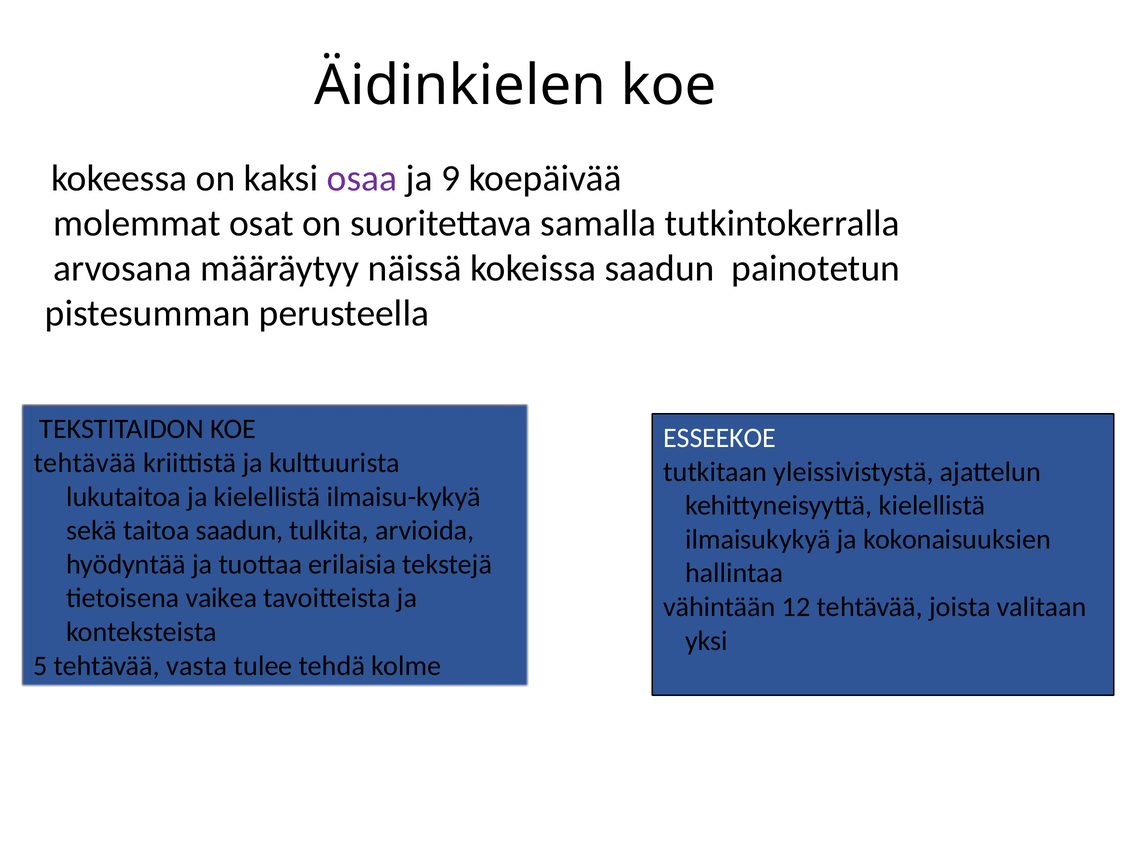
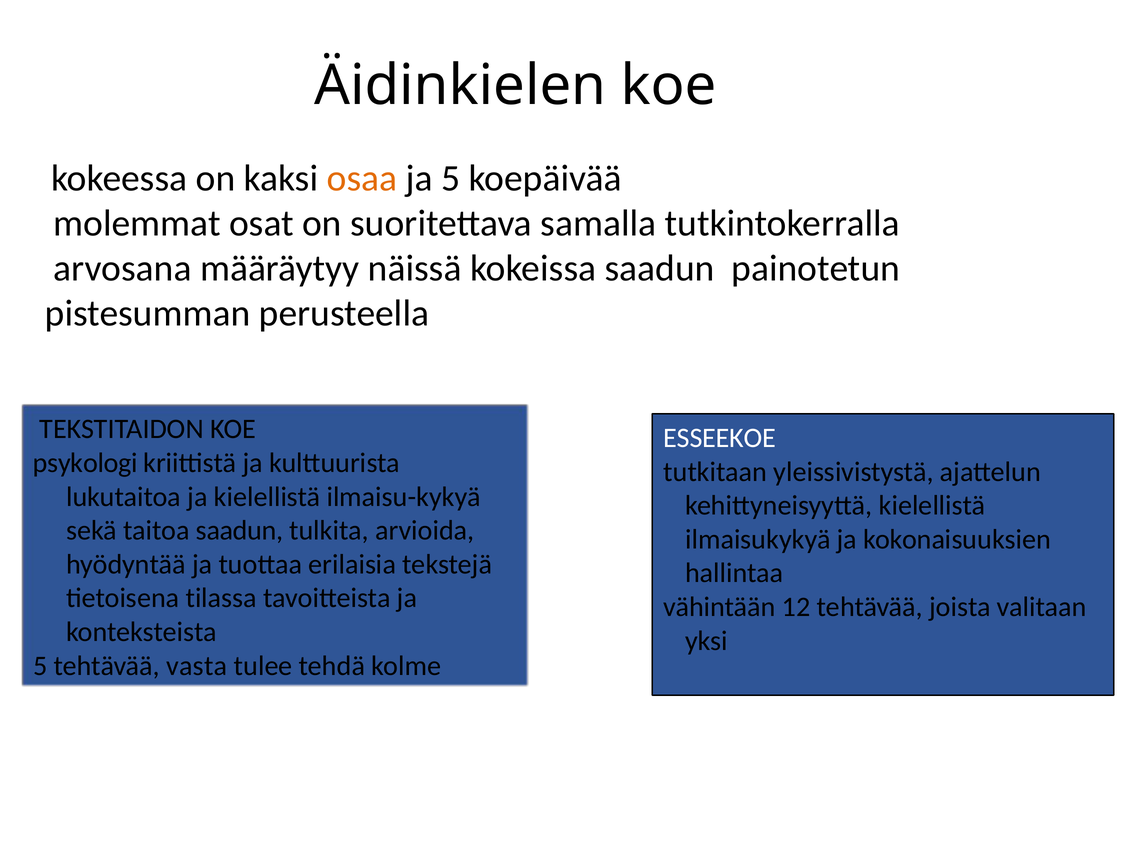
osaa colour: purple -> orange (362, 178)
ja 9: 9 -> 5 (451, 178)
tehtävää: tehtävää -> psykologi (85, 463)
vaikea: vaikea -> tilassa (221, 598)
